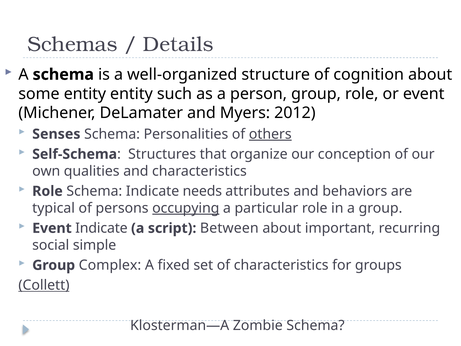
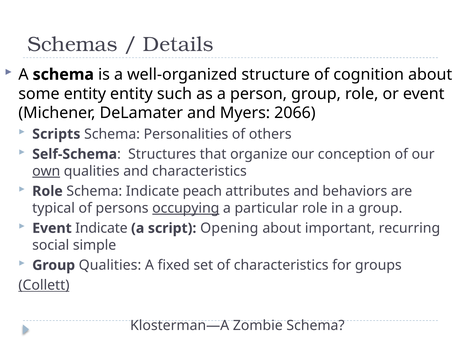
2012: 2012 -> 2066 (295, 113)
Senses: Senses -> Scripts (56, 134)
others underline: present -> none (270, 134)
own underline: none -> present (46, 171)
needs: needs -> peach (202, 191)
Between: Between -> Opening (229, 228)
Group Complex: Complex -> Qualities (110, 265)
